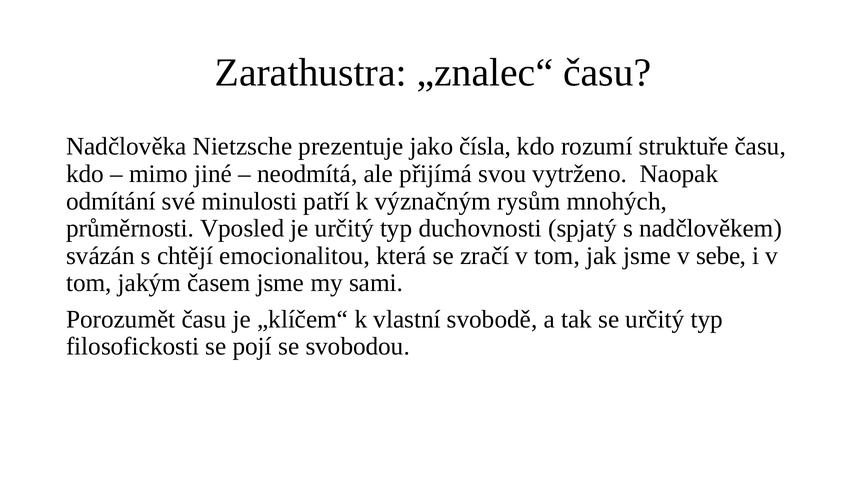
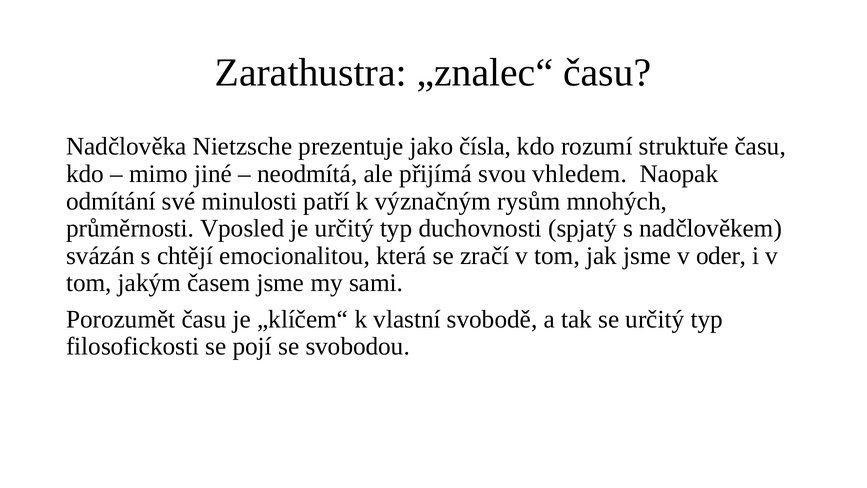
vytrženo: vytrženo -> vhledem (580, 174)
sebe: sebe -> oder (721, 256)
